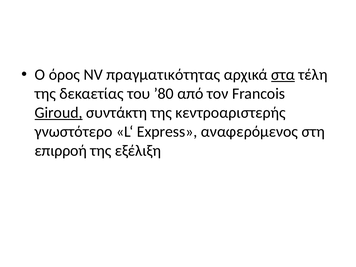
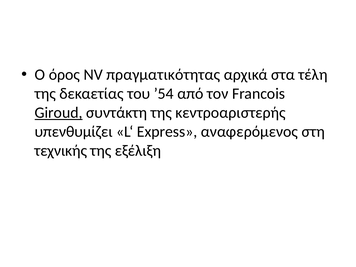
στα underline: present -> none (283, 75)
’80: ’80 -> ’54 (164, 94)
γνωστότερο: γνωστότερο -> υπενθυμίζει (74, 132)
επιρροή: επιρροή -> τεχνικής (61, 151)
